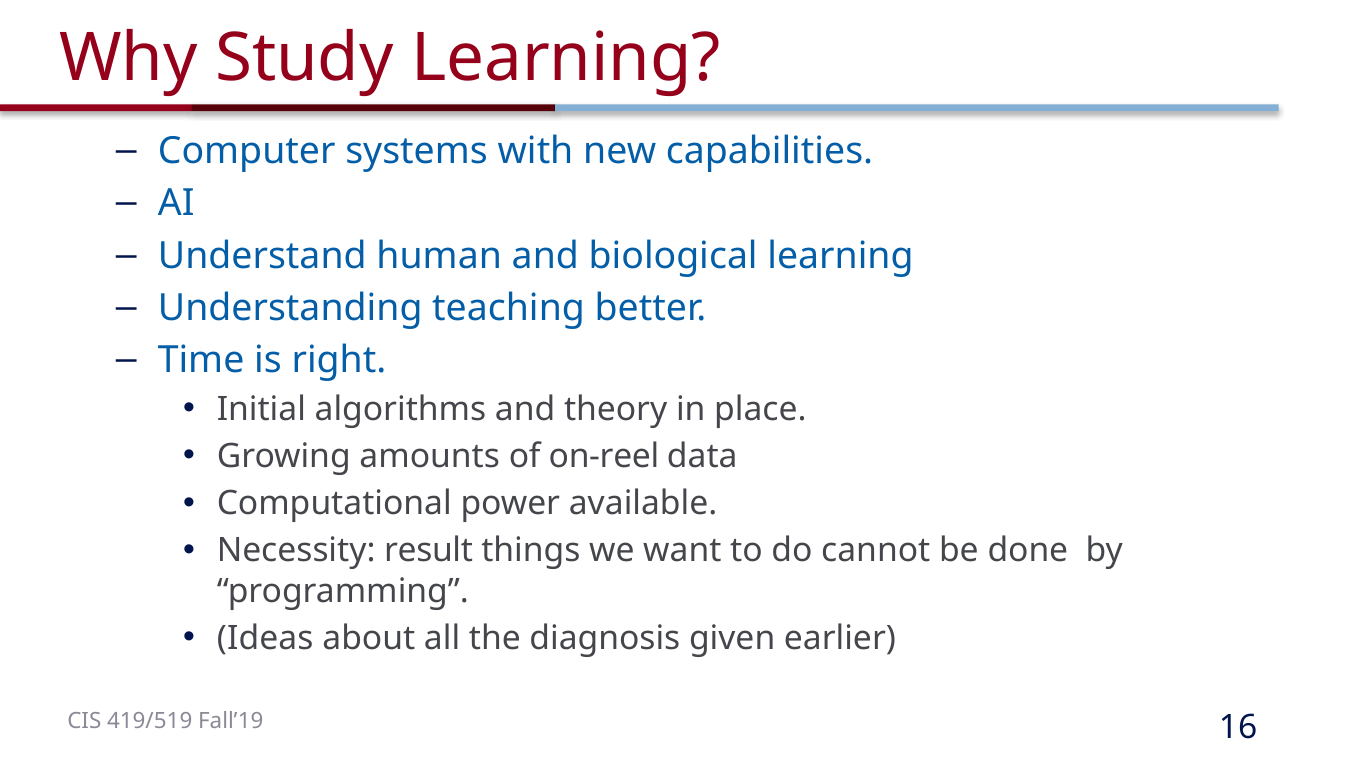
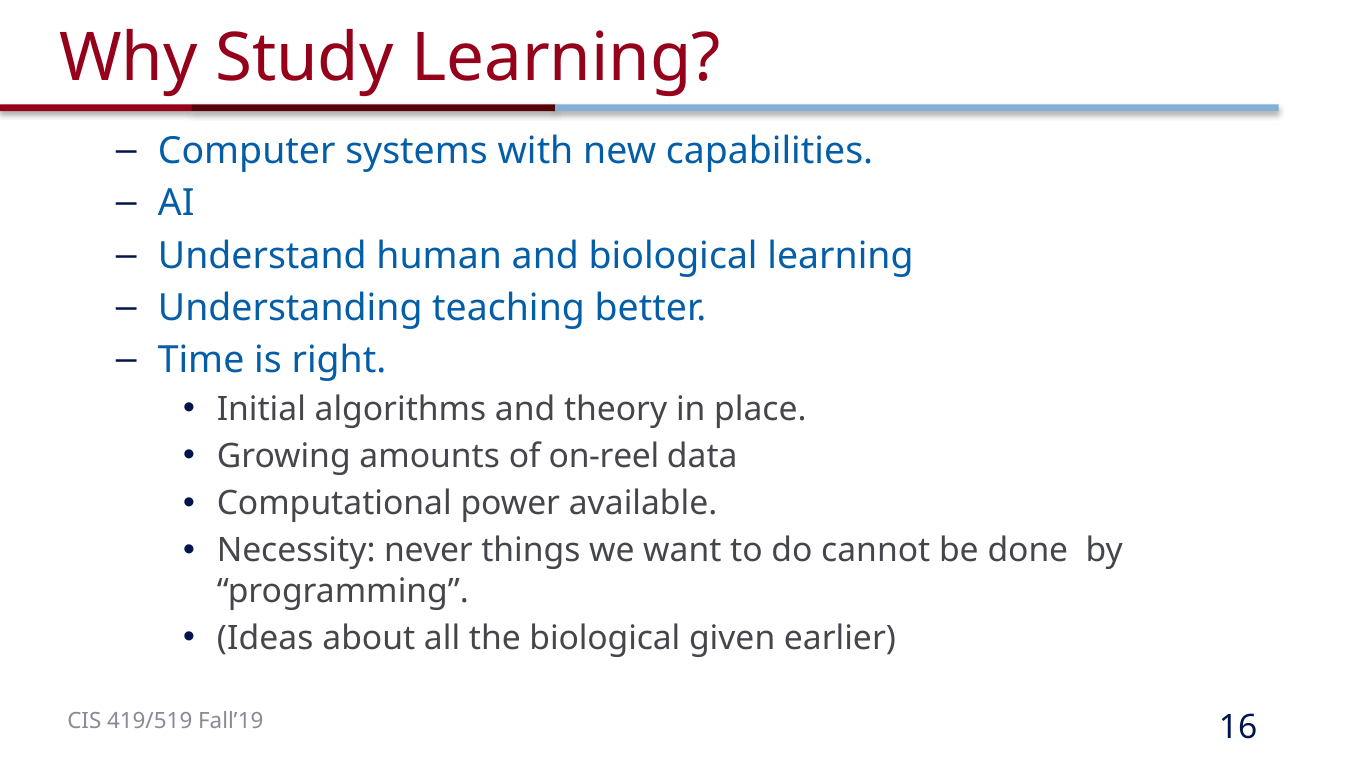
result: result -> never (428, 551)
the diagnosis: diagnosis -> biological (605, 638)
